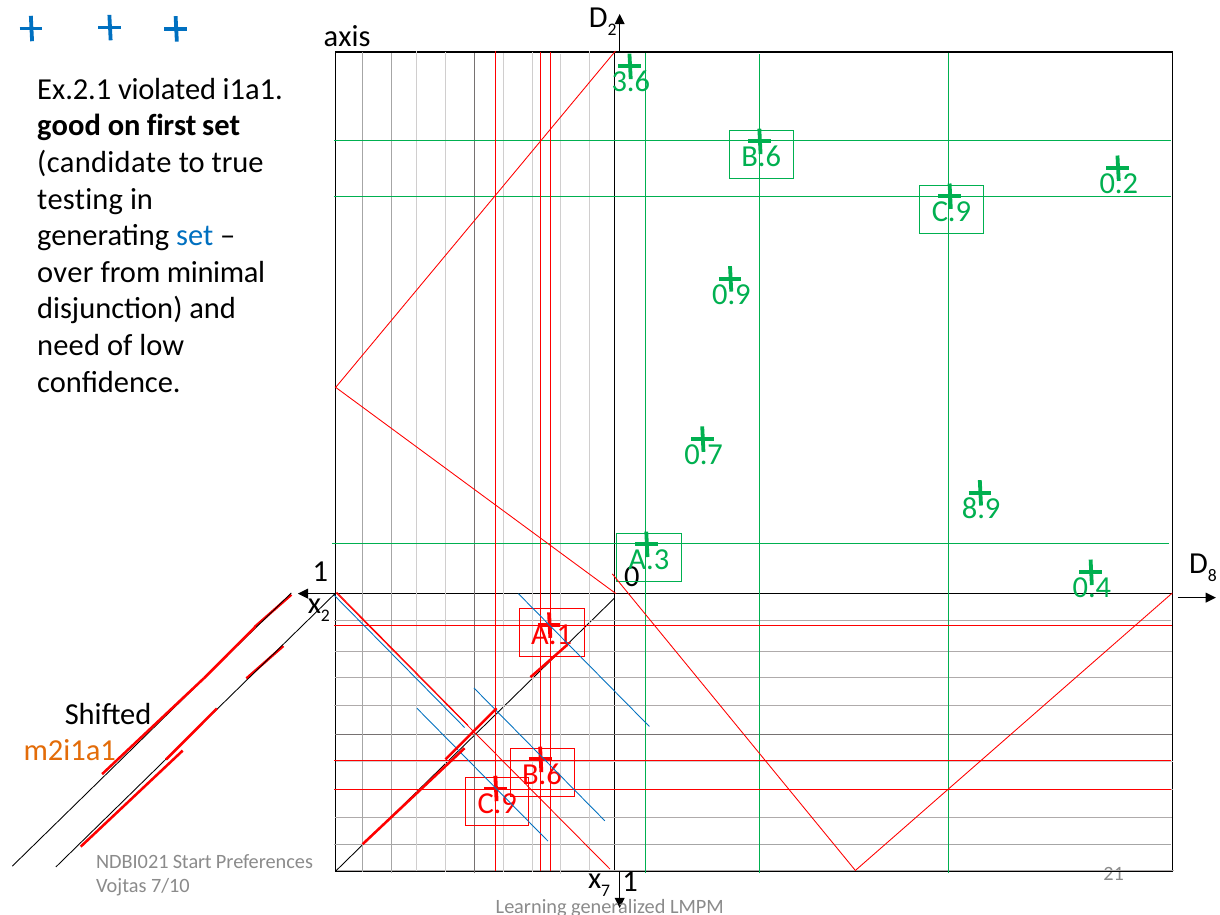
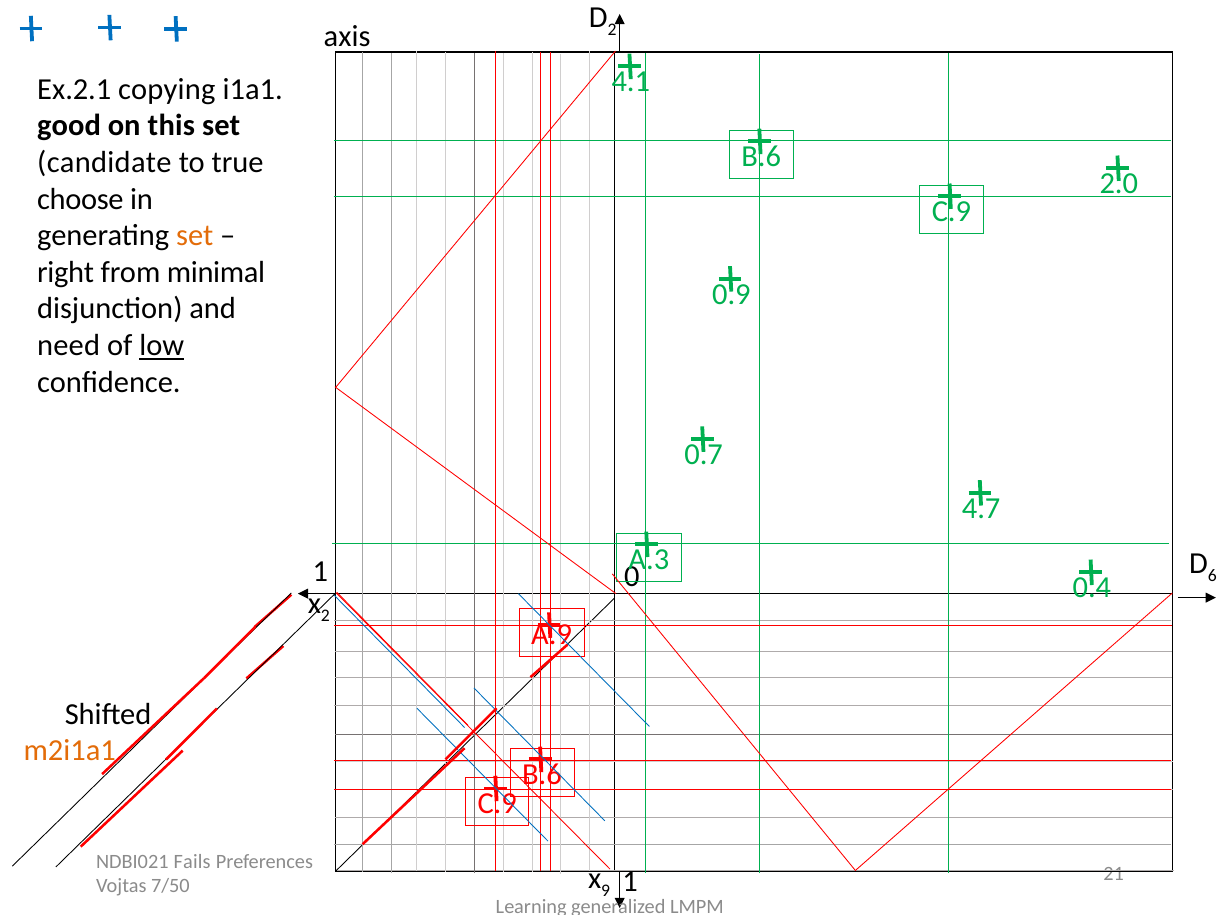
3.6: 3.6 -> 4.1 (631, 82)
violated: violated -> copying (167, 89)
first: first -> this (171, 126)
0.2: 0.2 -> 2.0 (1119, 183)
testing: testing -> choose (80, 199)
set colour: blue -> orange (195, 236)
over: over -> right (66, 272)
low underline: none -> present (162, 346)
8.9: 8.9 -> 4.7 (981, 508)
8: 8 -> 6 (1212, 576)
A.1: A.1 -> A.9 (552, 635)
Start: Start -> Fails (192, 862)
7: 7 -> 9 (606, 891)
7/10: 7/10 -> 7/50 (170, 886)
